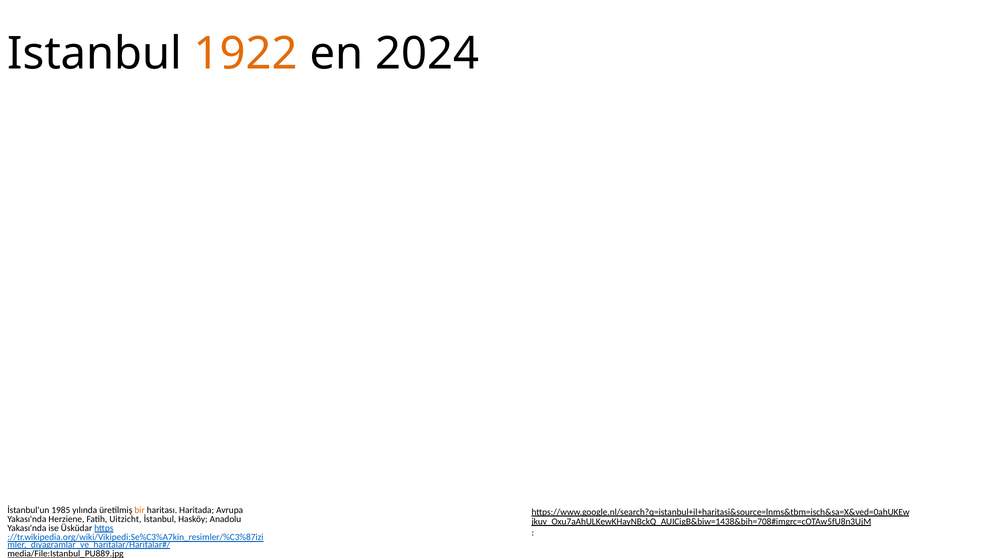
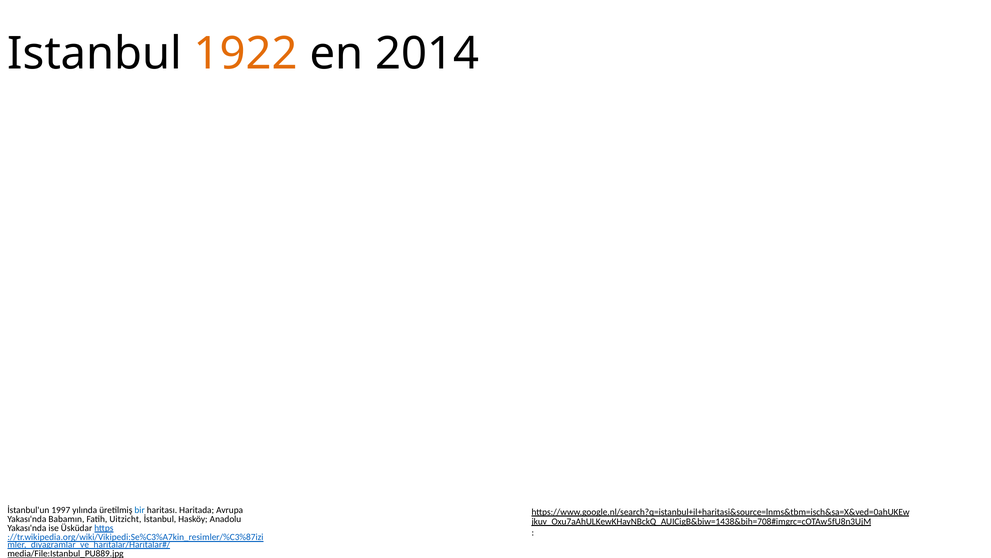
2024: 2024 -> 2014 (427, 54)
1985: 1985 -> 1997 (61, 510)
bir colour: orange -> blue (140, 510)
Herziene: Herziene -> Babamın (66, 519)
